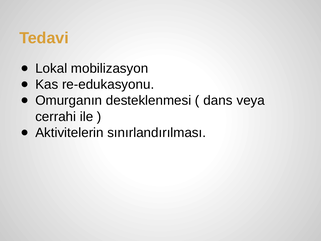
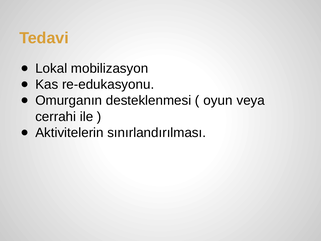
dans: dans -> oyun (218, 100)
